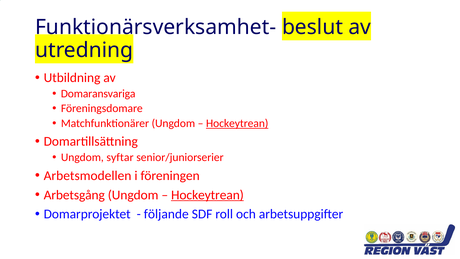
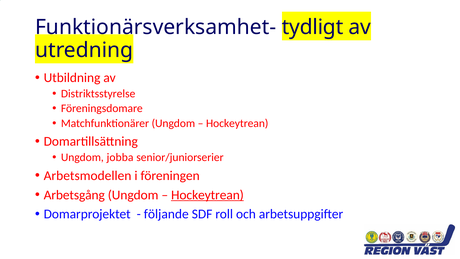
beslut: beslut -> tydligt (313, 27)
Domaransvariga: Domaransvariga -> Distriktsstyrelse (98, 94)
Hockeytrean underline: present -> none (237, 123)
syftar: syftar -> jobba (120, 157)
